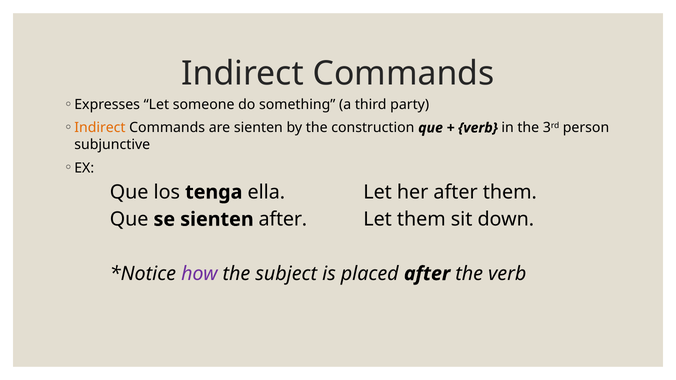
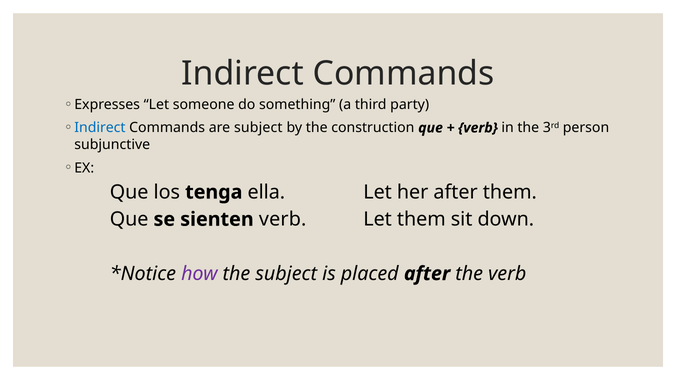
Indirect colour: orange -> blue (100, 128)
are sienten: sienten -> subject (258, 128)
sienten after: after -> verb (283, 219)
